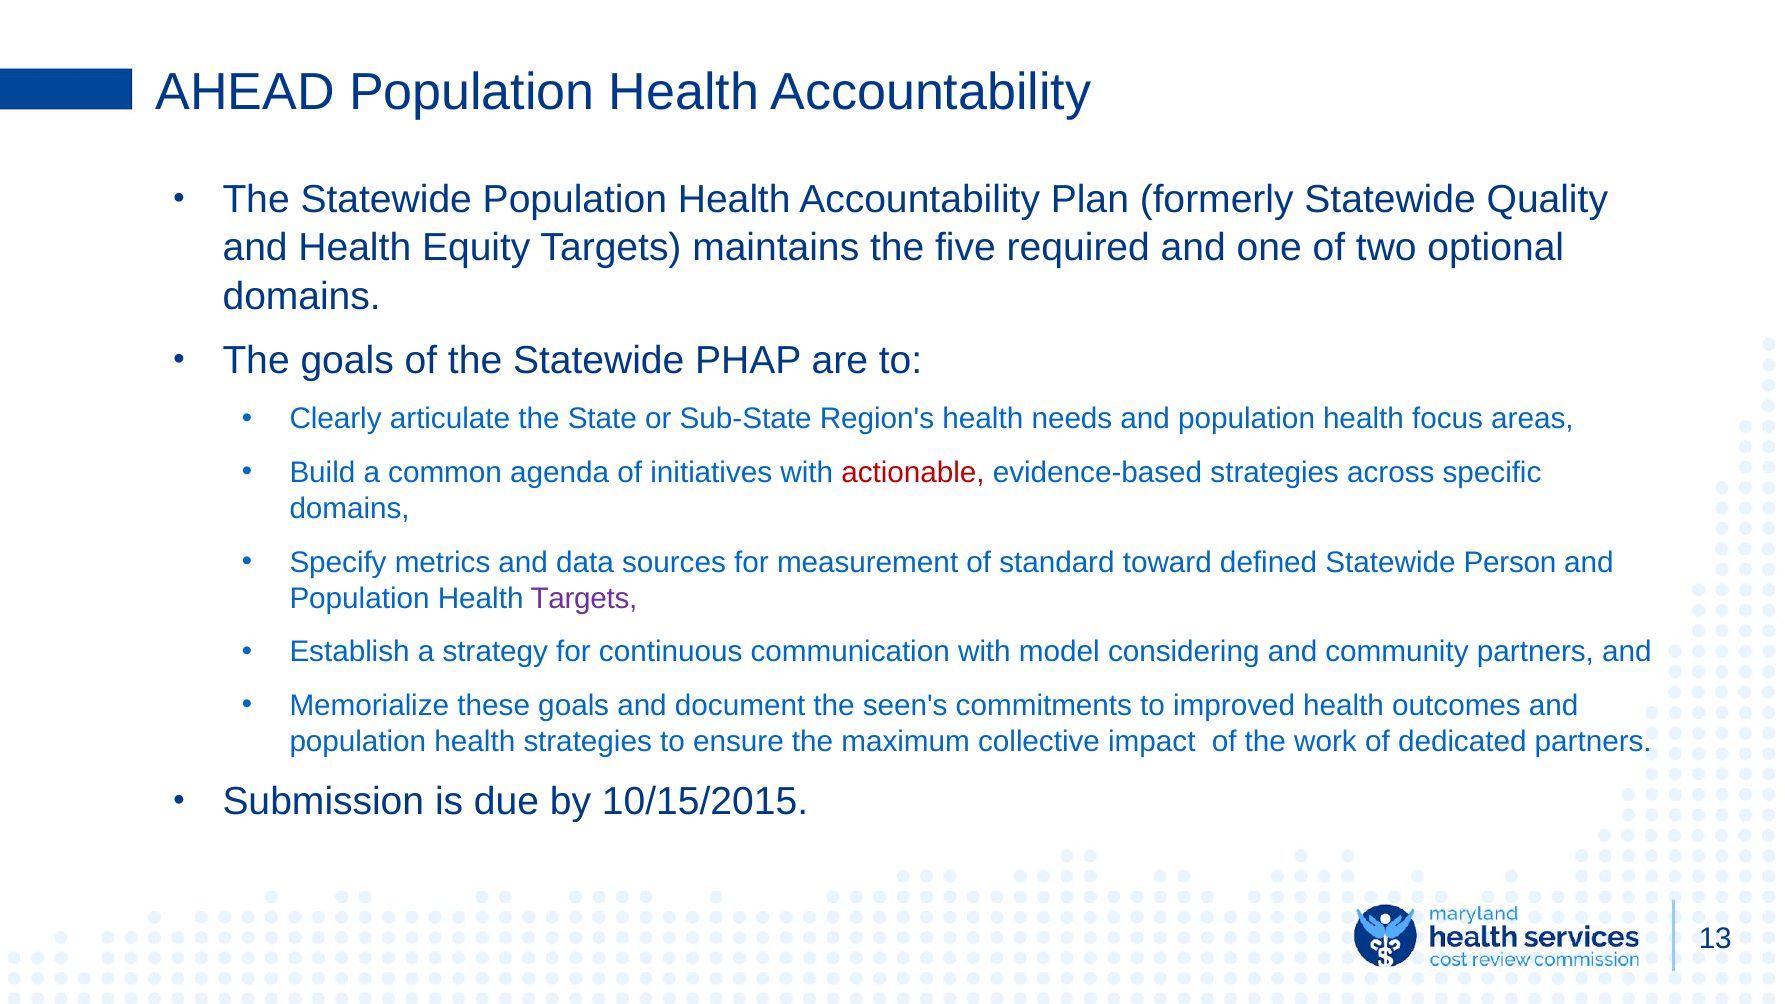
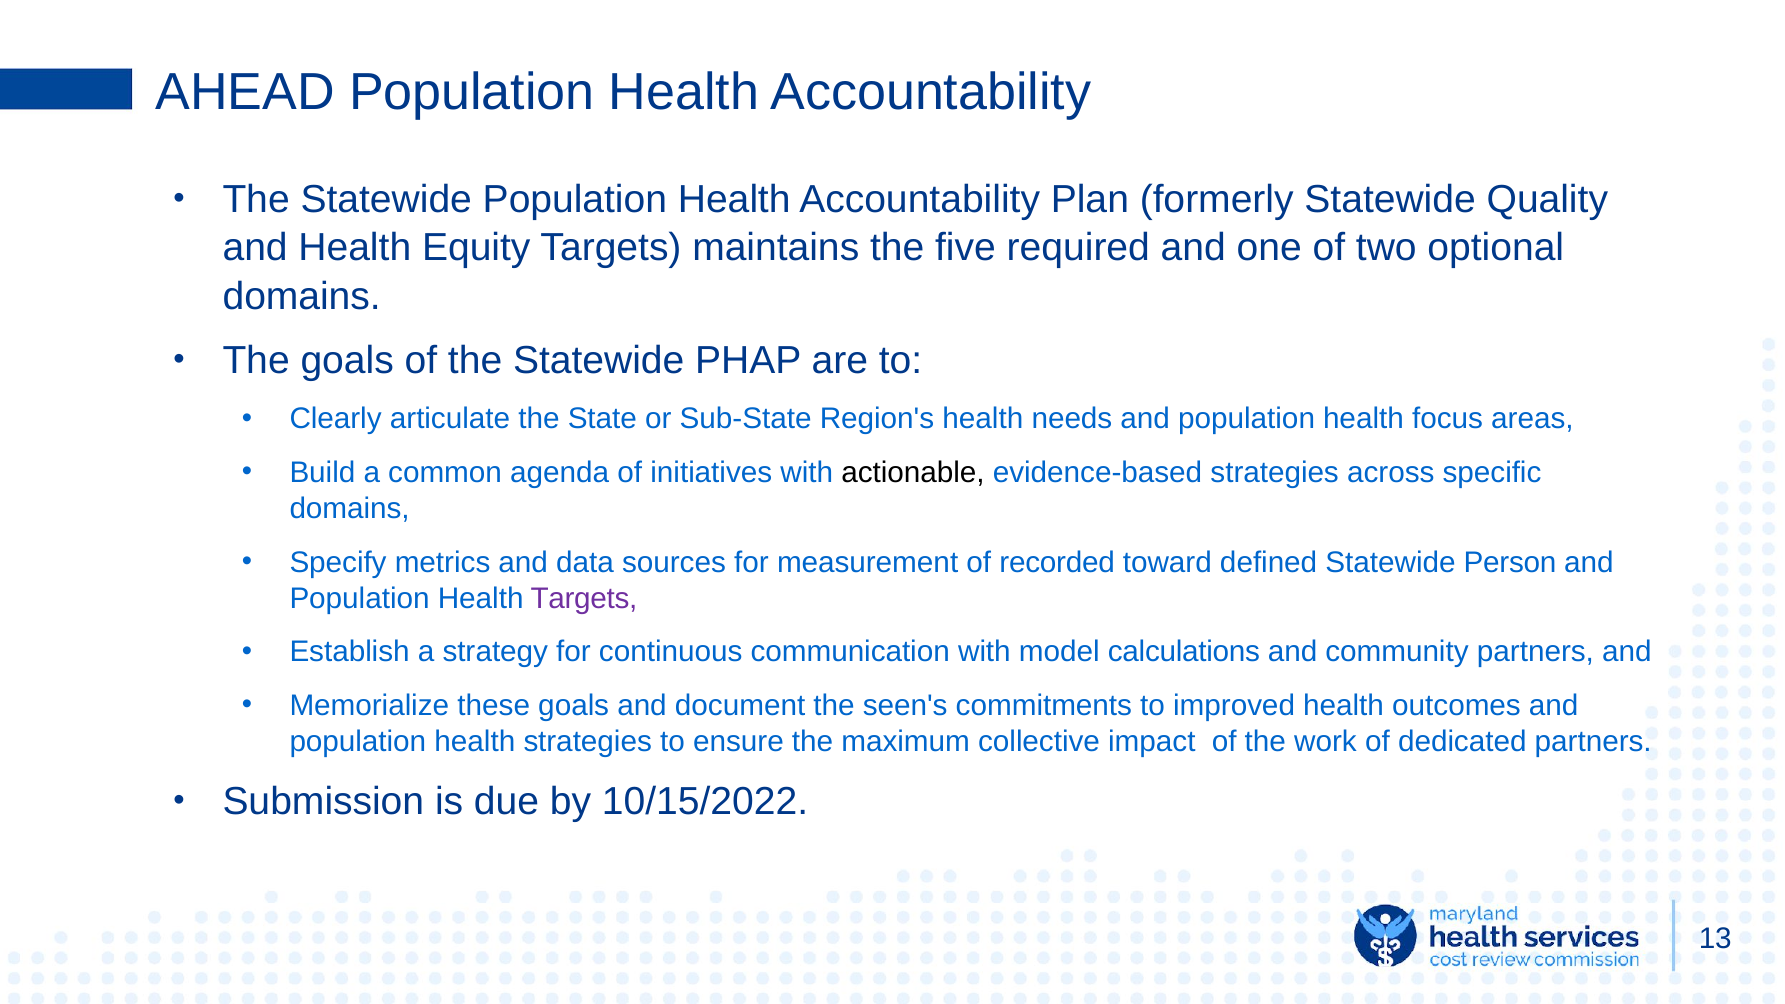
actionable colour: red -> black (913, 472)
standard: standard -> recorded (1057, 562)
considering: considering -> calculations (1184, 652)
10/15/2015: 10/15/2015 -> 10/15/2022 (705, 802)
